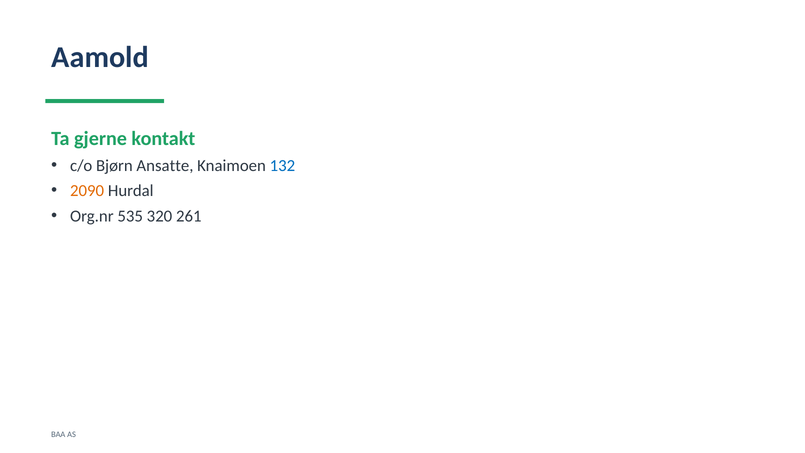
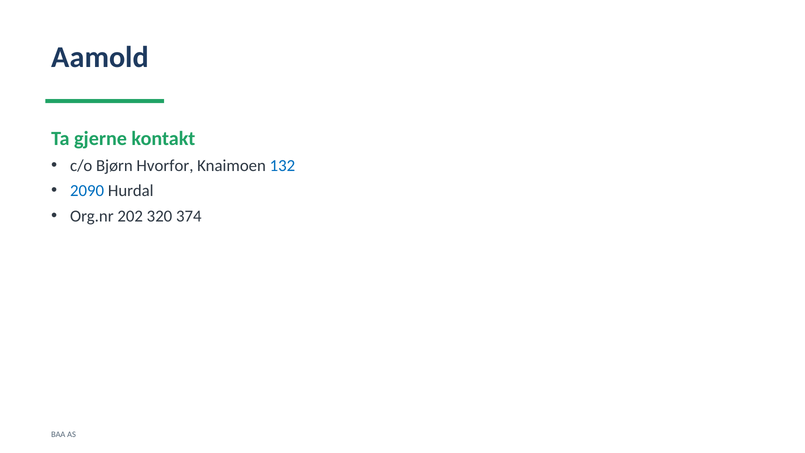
Ansatte: Ansatte -> Hvorfor (165, 166)
2090 colour: orange -> blue (87, 191)
535: 535 -> 202 (130, 216)
261: 261 -> 374 (189, 216)
